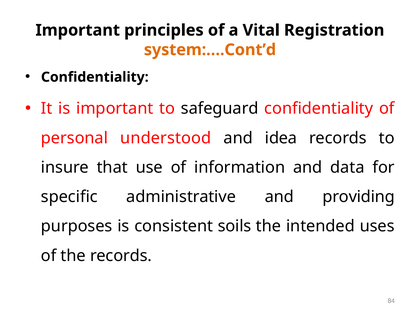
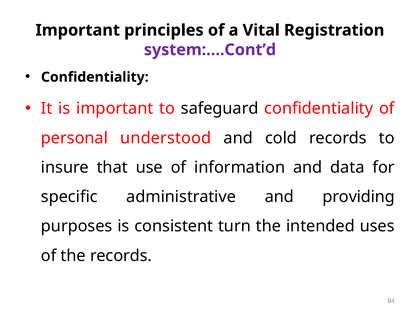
system:….Cont’d colour: orange -> purple (210, 50)
idea: idea -> cold (281, 138)
soils: soils -> turn (234, 226)
